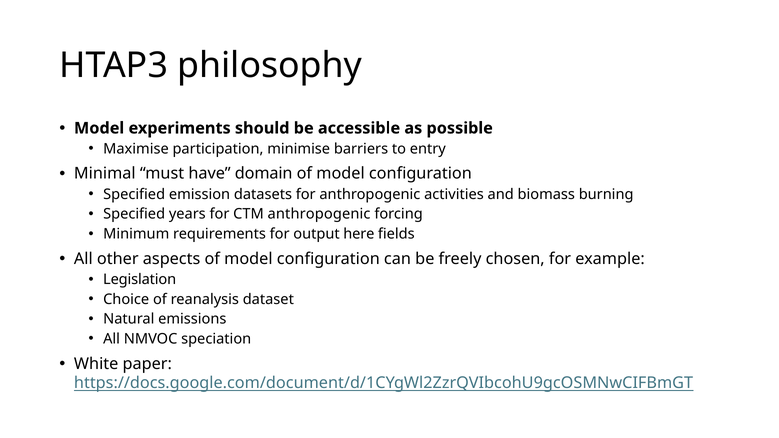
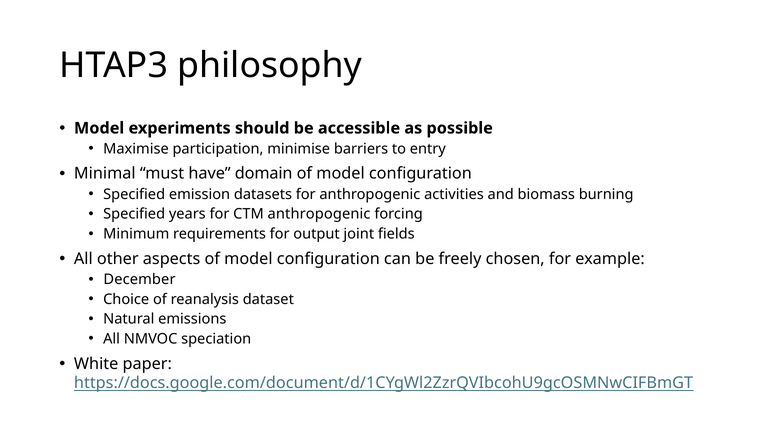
here: here -> joint (359, 234)
Legislation: Legislation -> December (139, 280)
